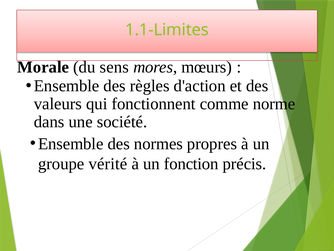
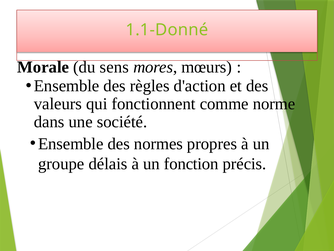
1.1-Limites: 1.1-Limites -> 1.1-Donné (167, 30)
vérité: vérité -> délais (108, 164)
